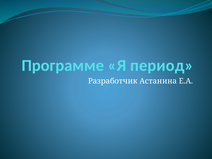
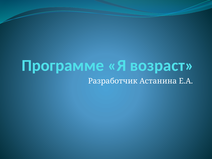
период: период -> возраст (162, 65)
